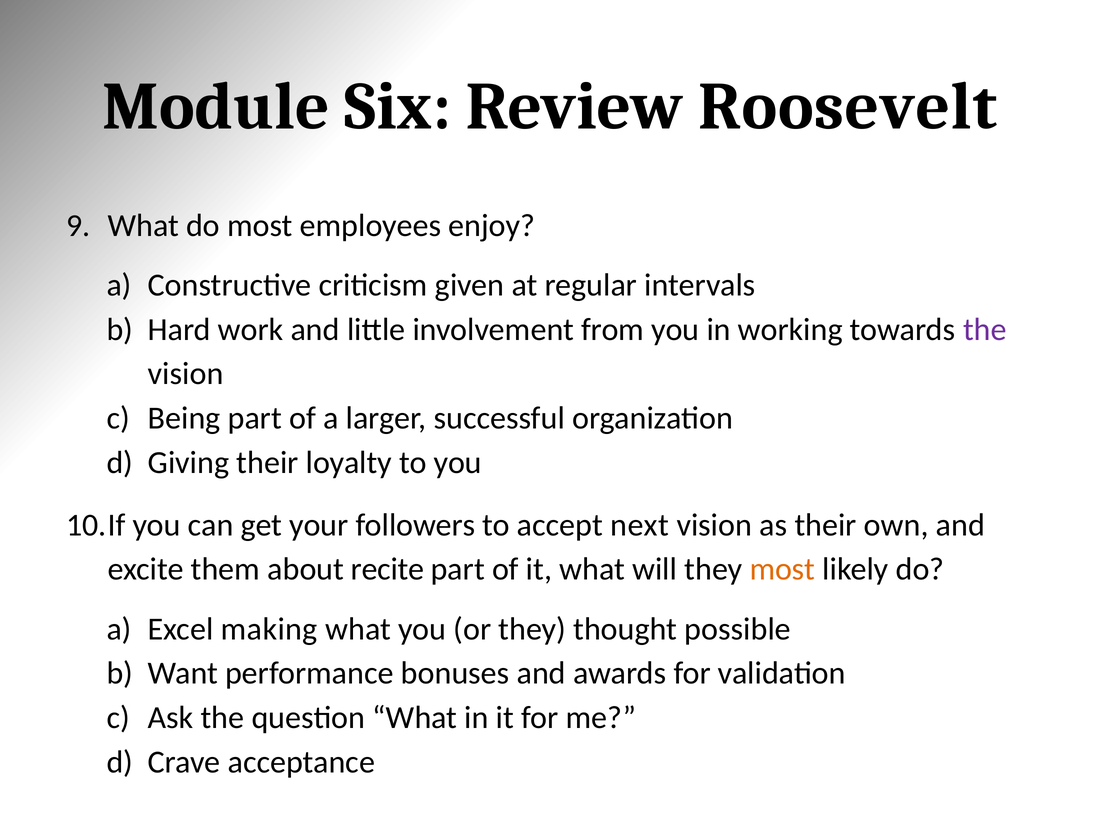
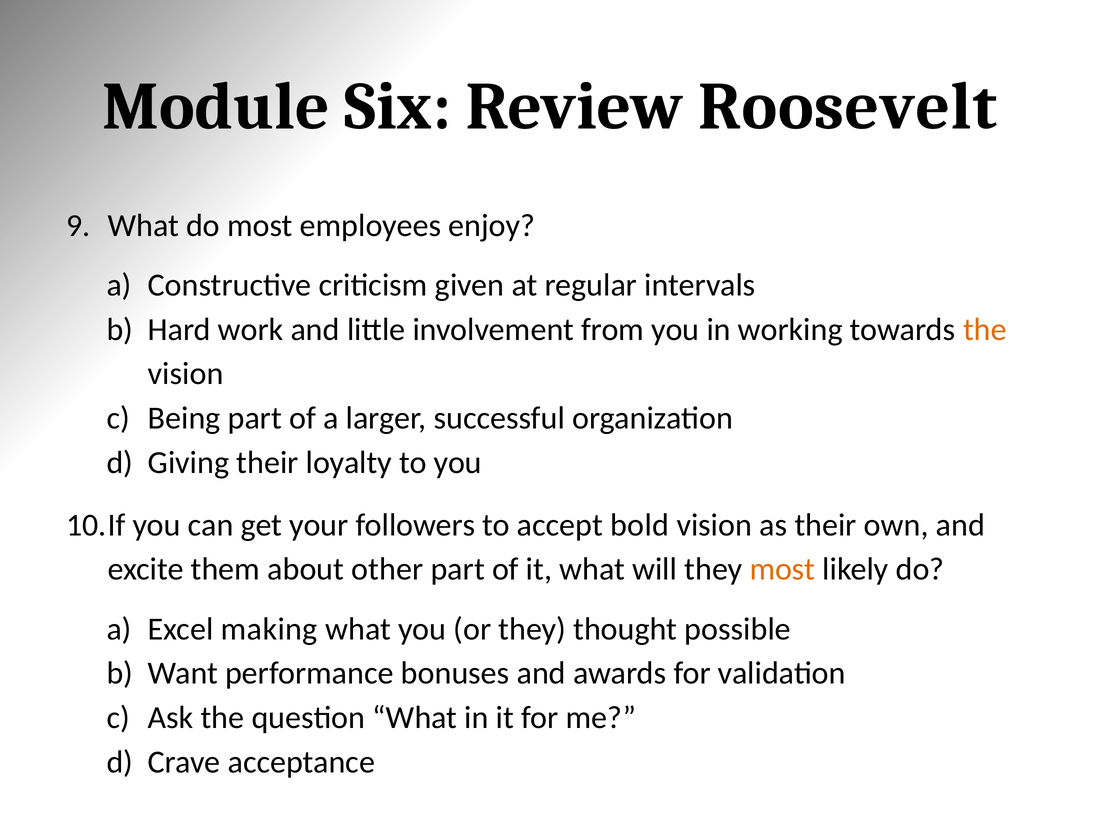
the colour: purple -> orange (985, 329)
next: next -> bold (640, 525)
recite: recite -> other (387, 569)
